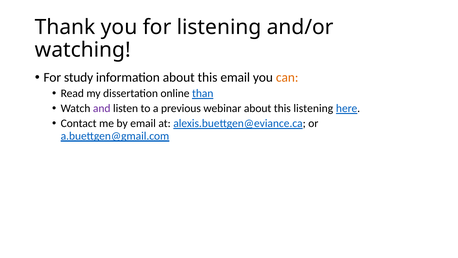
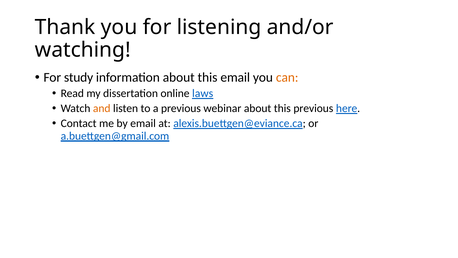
than: than -> laws (203, 93)
and colour: purple -> orange (102, 108)
this listening: listening -> previous (313, 108)
